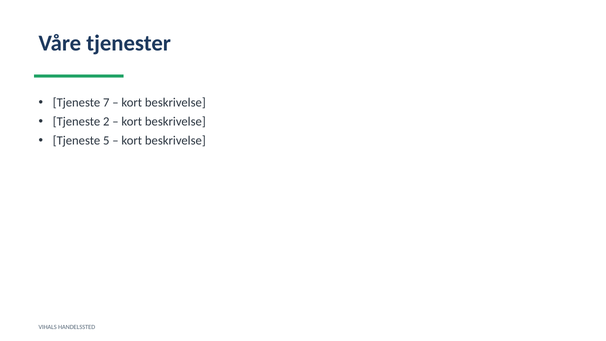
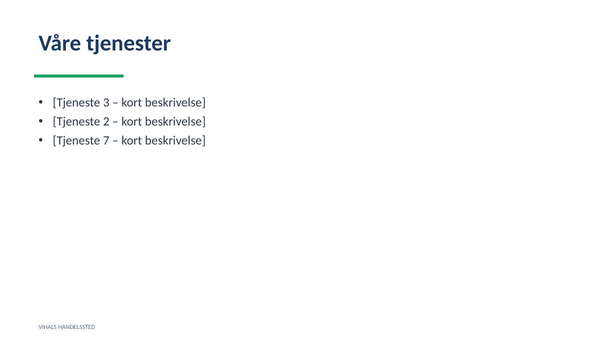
7: 7 -> 3 (106, 103)
5: 5 -> 7 (106, 141)
